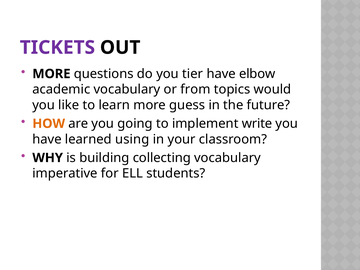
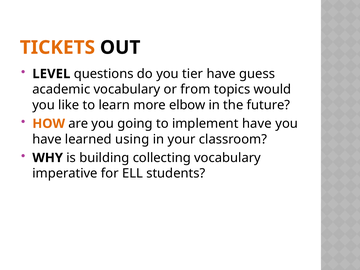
TICKETS colour: purple -> orange (57, 48)
MORE: MORE -> LEVEL (51, 74)
elbow: elbow -> guess (257, 74)
guess: guess -> elbow (187, 105)
implement write: write -> have (257, 124)
